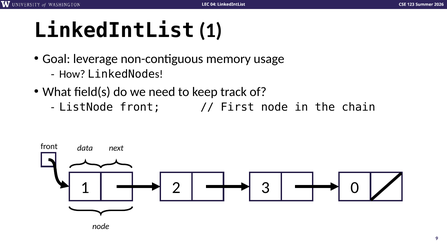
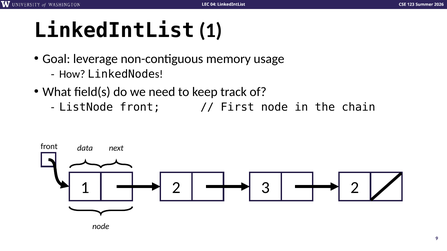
3 0: 0 -> 2 (355, 188)
